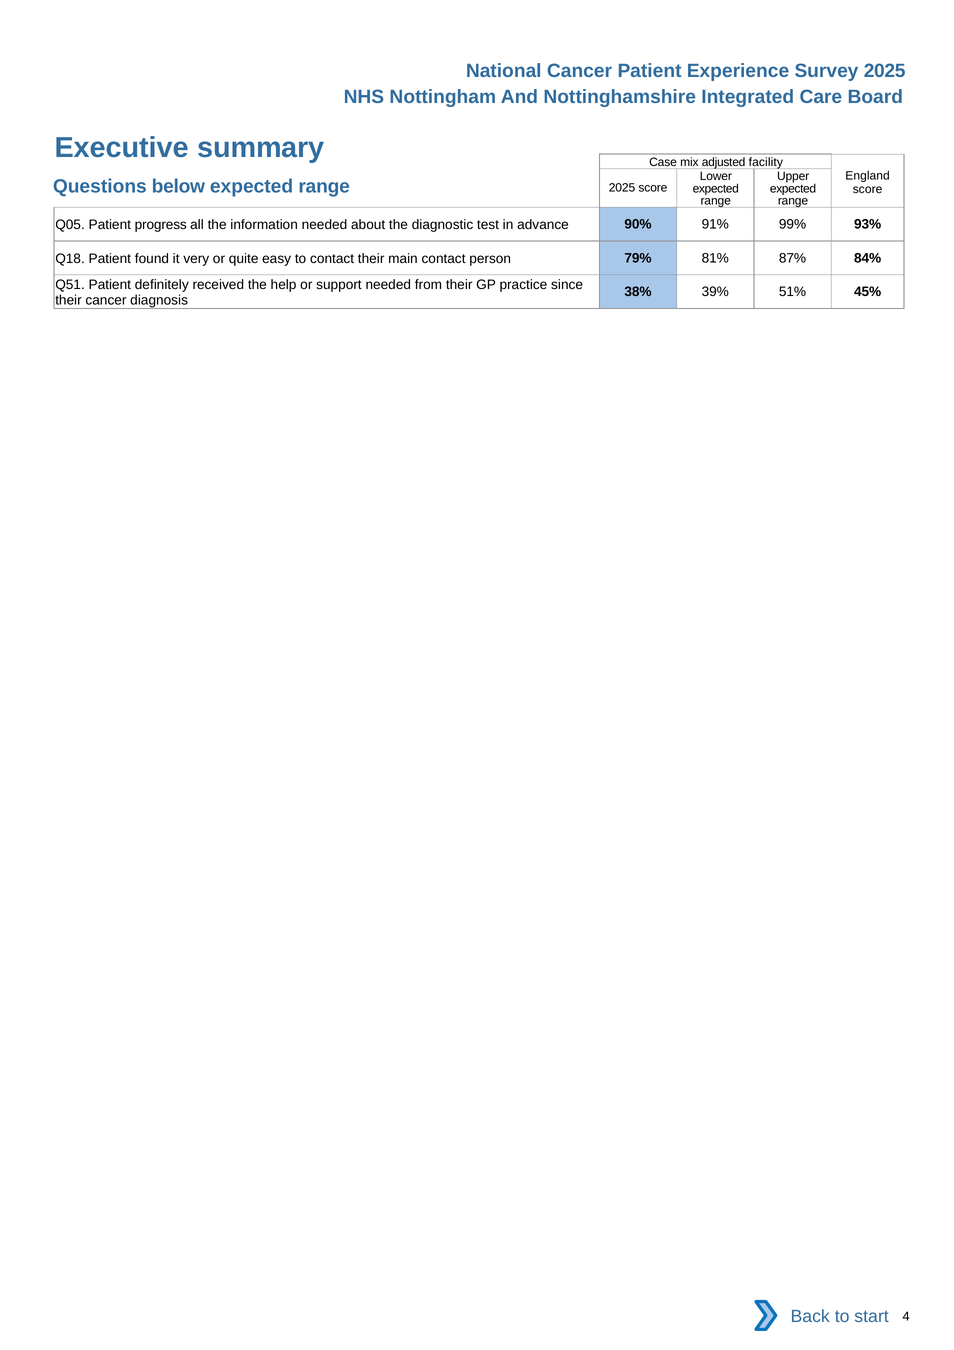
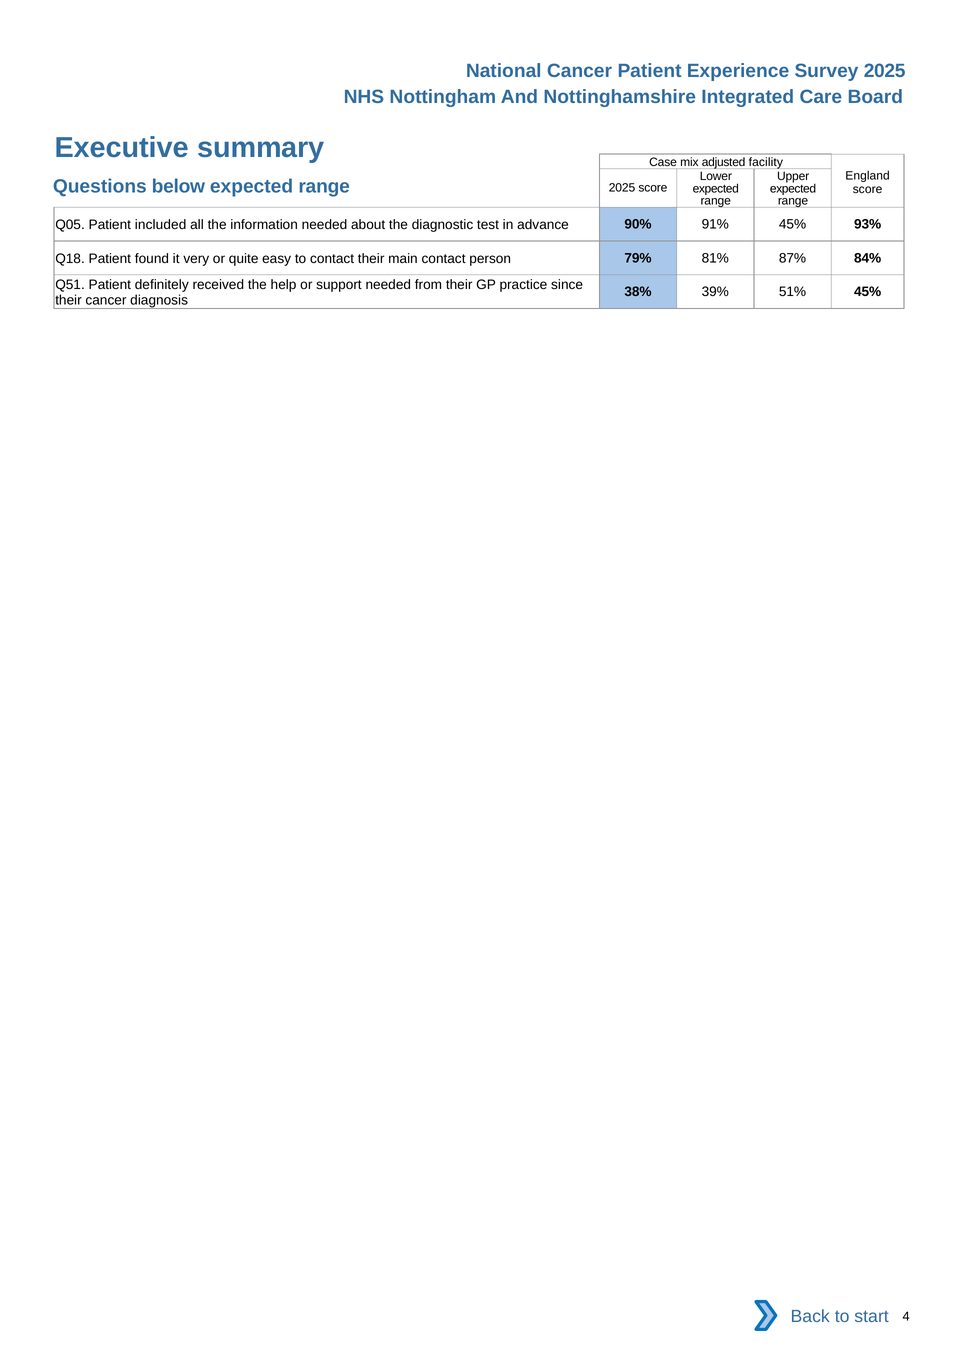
progress: progress -> included (161, 225)
91% 99%: 99% -> 45% (793, 224)
